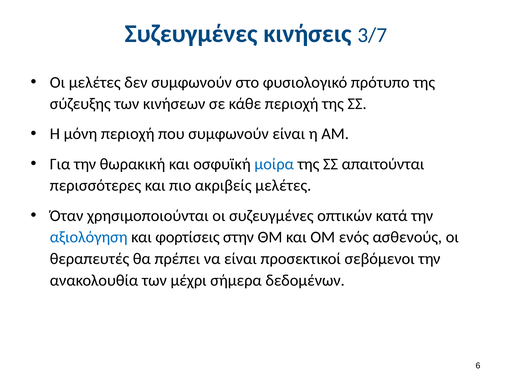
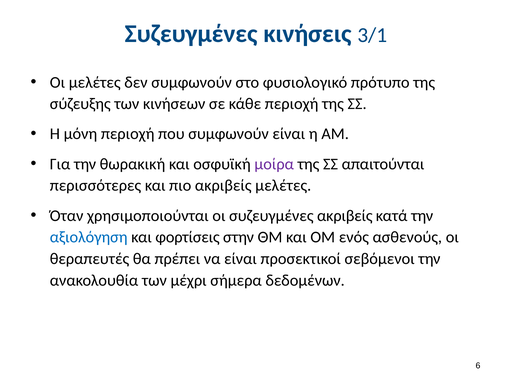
3/7: 3/7 -> 3/1 (372, 35)
μοίρα colour: blue -> purple (274, 164)
συζευγμένες οπτικών: οπτικών -> ακριβείς (345, 216)
